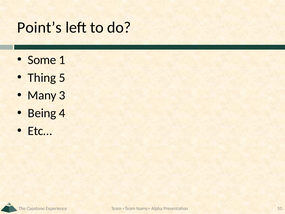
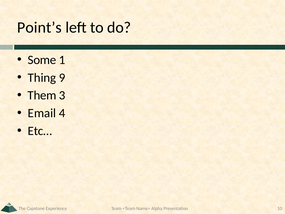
5: 5 -> 9 (62, 78)
Many: Many -> Them (42, 95)
Being: Being -> Email (42, 113)
